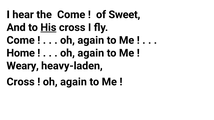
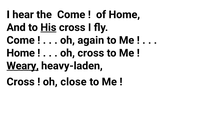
of Sweet: Sweet -> Home (124, 15)
again: again -> cross (91, 53)
Weary underline: none -> present (23, 66)
again: again -> close (73, 82)
